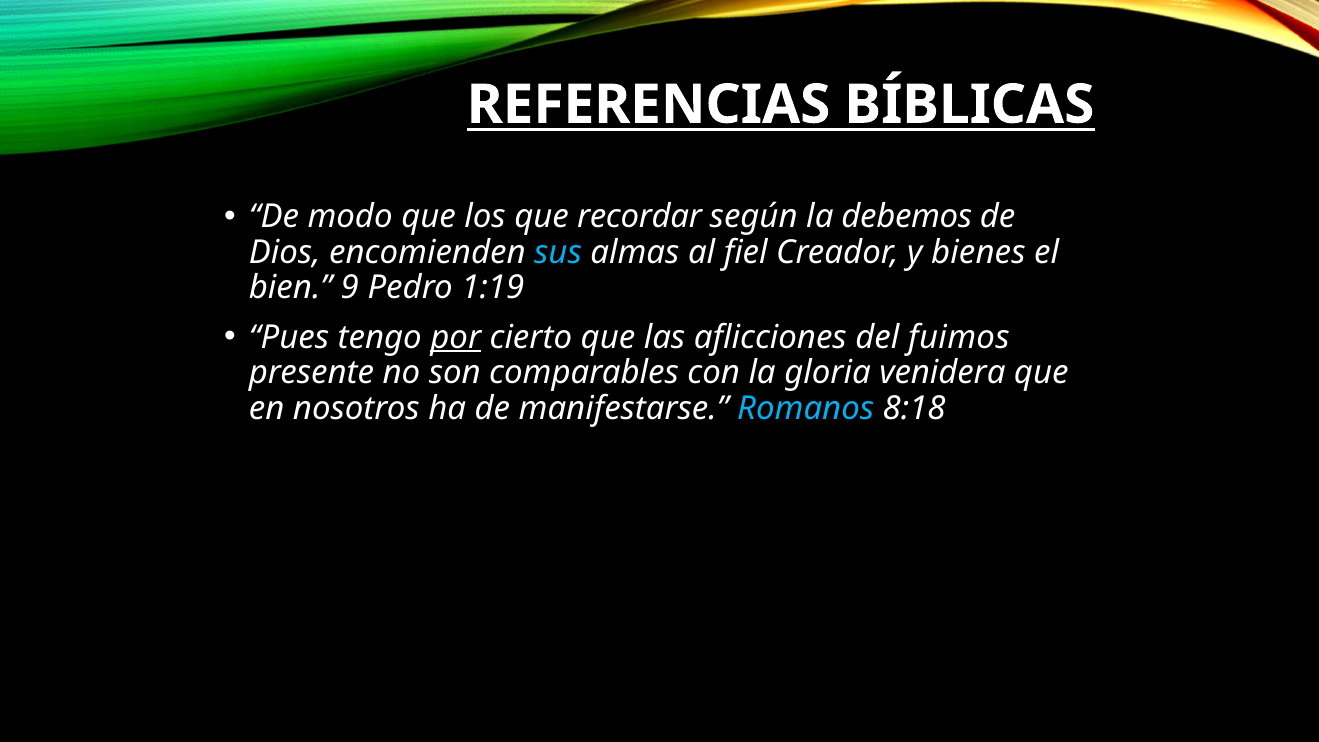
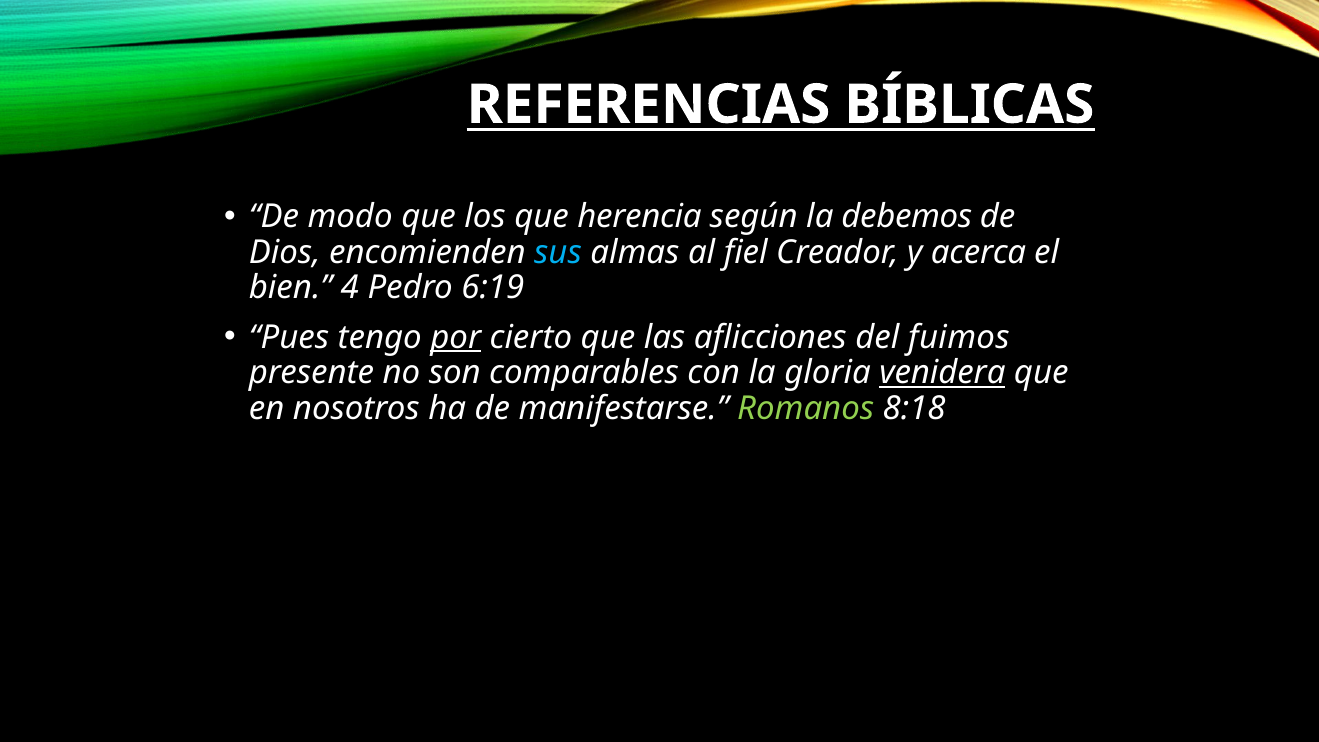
recordar: recordar -> herencia (640, 217)
bienes: bienes -> acerca (979, 252)
9: 9 -> 4 (350, 288)
1:19: 1:19 -> 6:19 (493, 288)
venidera underline: none -> present (942, 373)
Romanos colour: light blue -> light green (806, 408)
